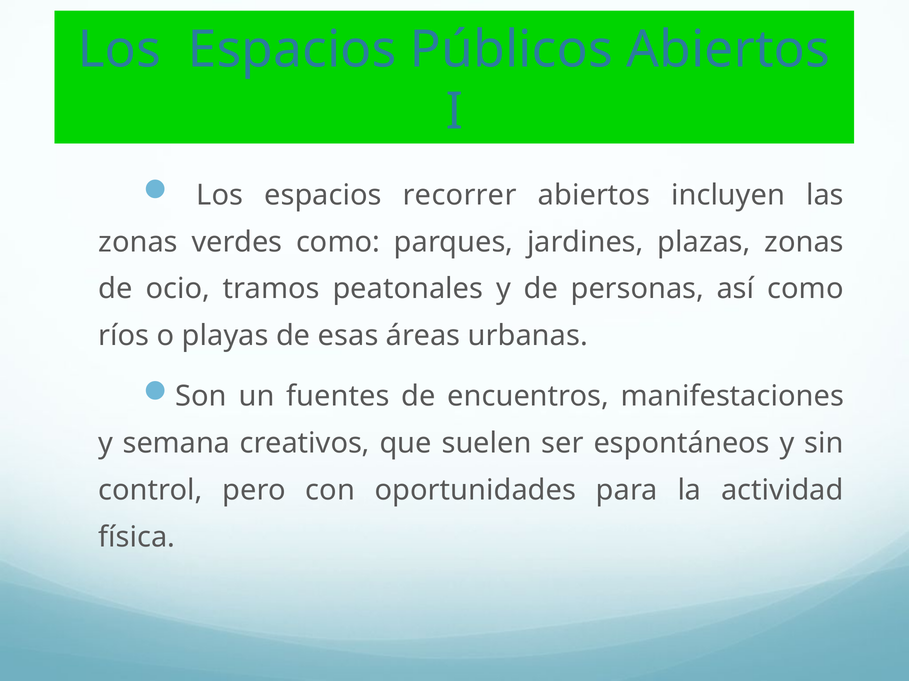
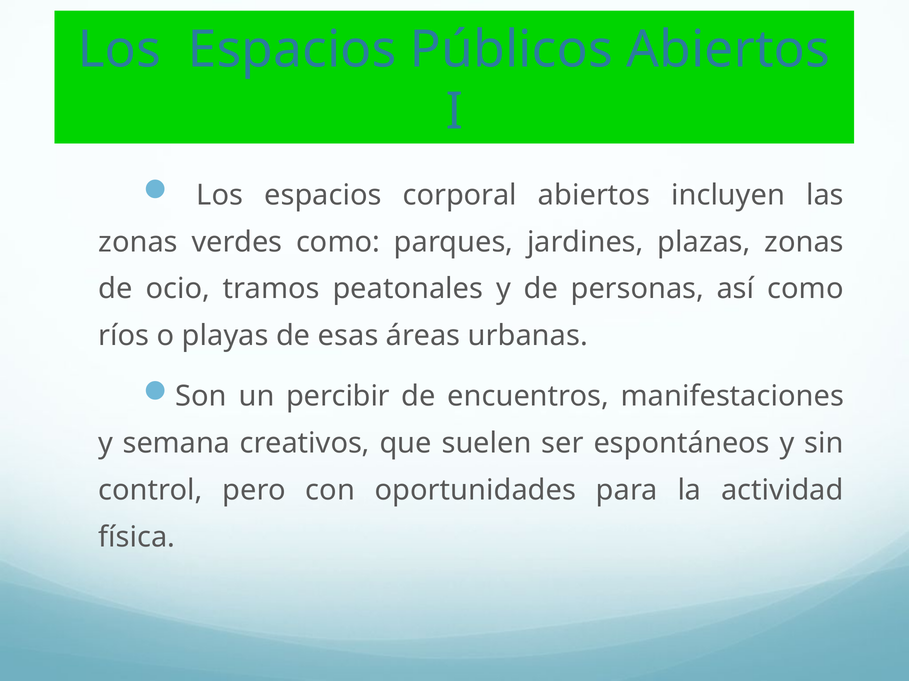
recorrer: recorrer -> corporal (460, 195)
fuentes: fuentes -> percibir (338, 397)
